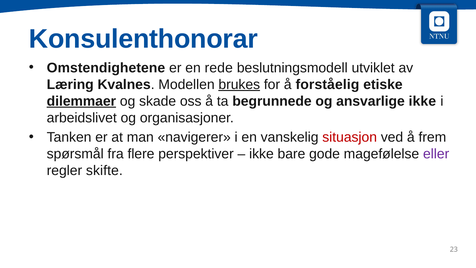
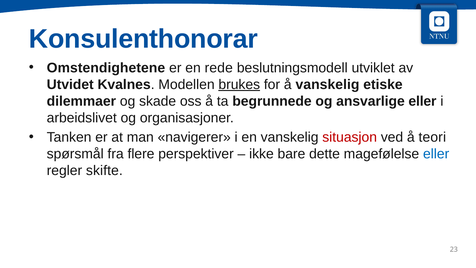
Læring: Læring -> Utvidet (70, 84)
å forståelig: forståelig -> vanskelig (327, 84)
dilemmaer underline: present -> none (81, 101)
ansvarlige ikke: ikke -> eller (422, 101)
frem: frem -> teori (432, 137)
gode: gode -> dette (325, 154)
eller colour: purple -> blue (436, 154)
